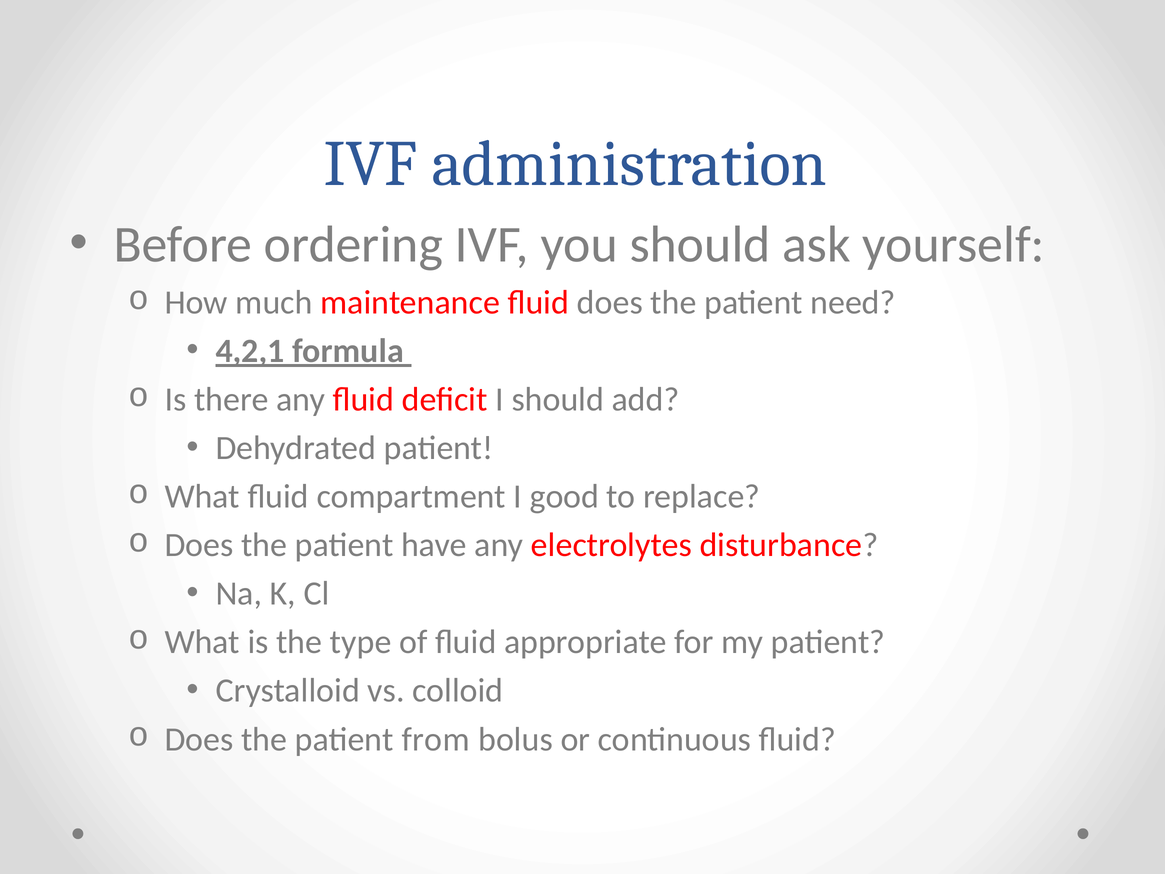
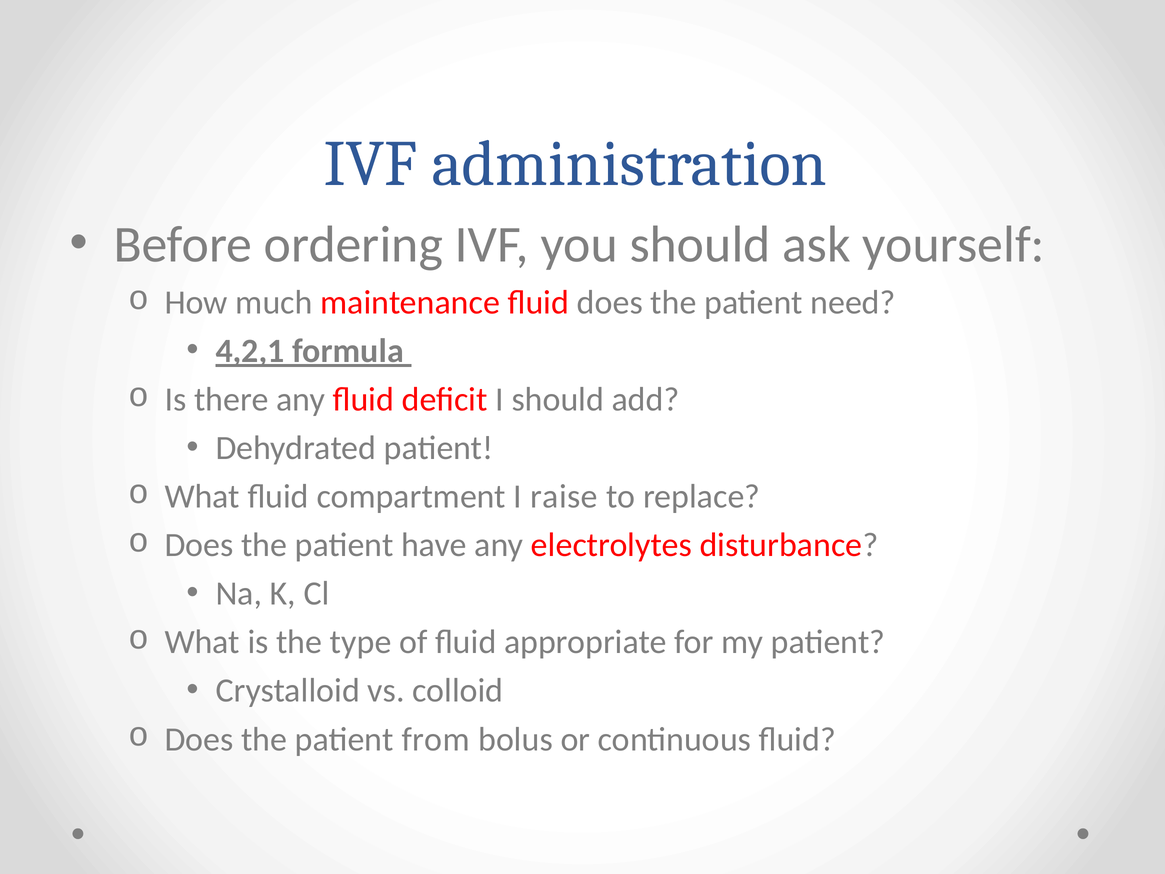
good: good -> raise (564, 496)
